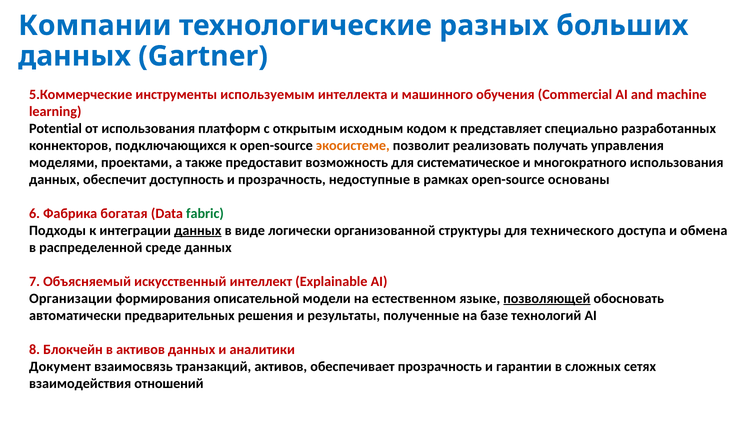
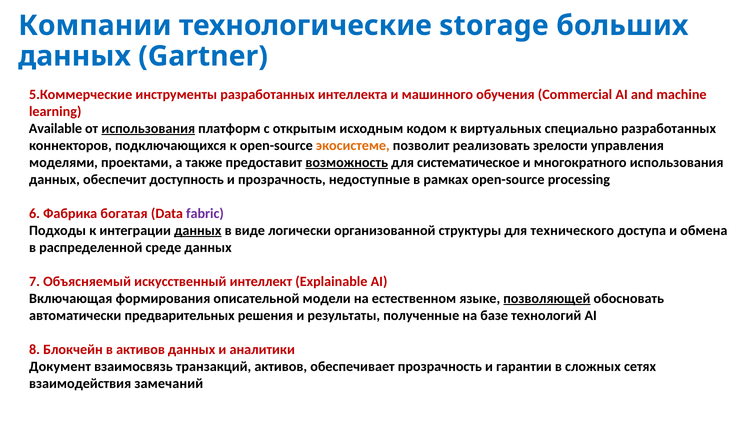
разных: разных -> storage (494, 26)
инструменты используемым: используемым -> разработанных (268, 94)
Potential: Potential -> Available (55, 128)
использования underline: none -> present (148, 128)
представляет: представляет -> виртуальных (501, 128)
получать: получать -> зрелости (560, 145)
возможность underline: none -> present (347, 162)
основаны: основаны -> processing (579, 180)
fabric colour: green -> purple (205, 214)
Организации: Организации -> Включающая (71, 299)
отношений: отношений -> замечаний (169, 384)
